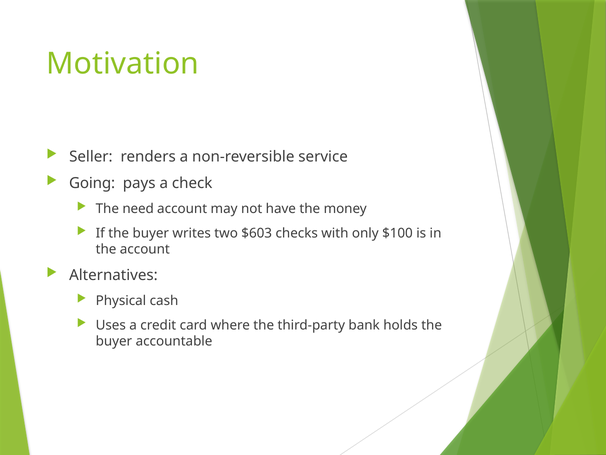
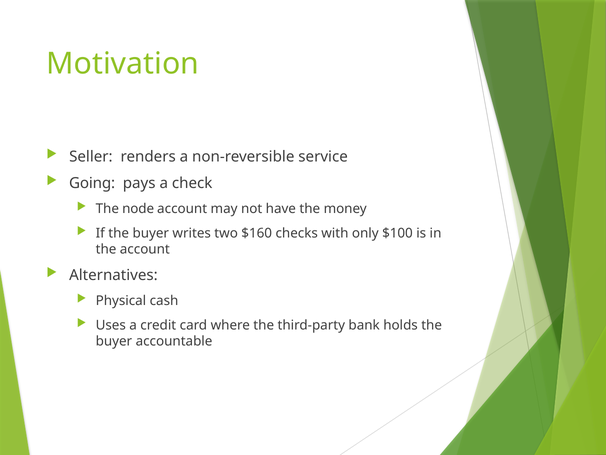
need: need -> node (138, 208)
$603: $603 -> $160 (257, 233)
